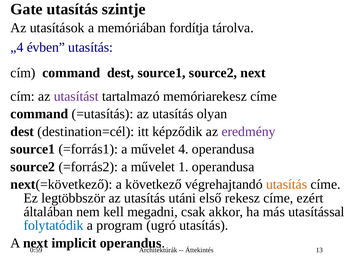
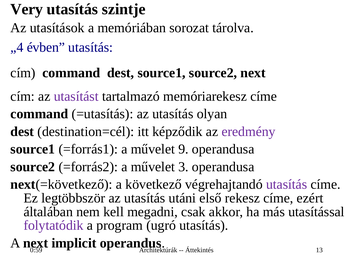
Gate: Gate -> Very (27, 9)
fordítja: fordítja -> sorozat (189, 28)
4: 4 -> 9 (183, 149)
1: 1 -> 3 (183, 167)
utasítás colour: orange -> purple (287, 184)
folytatódik colour: blue -> purple (54, 225)
